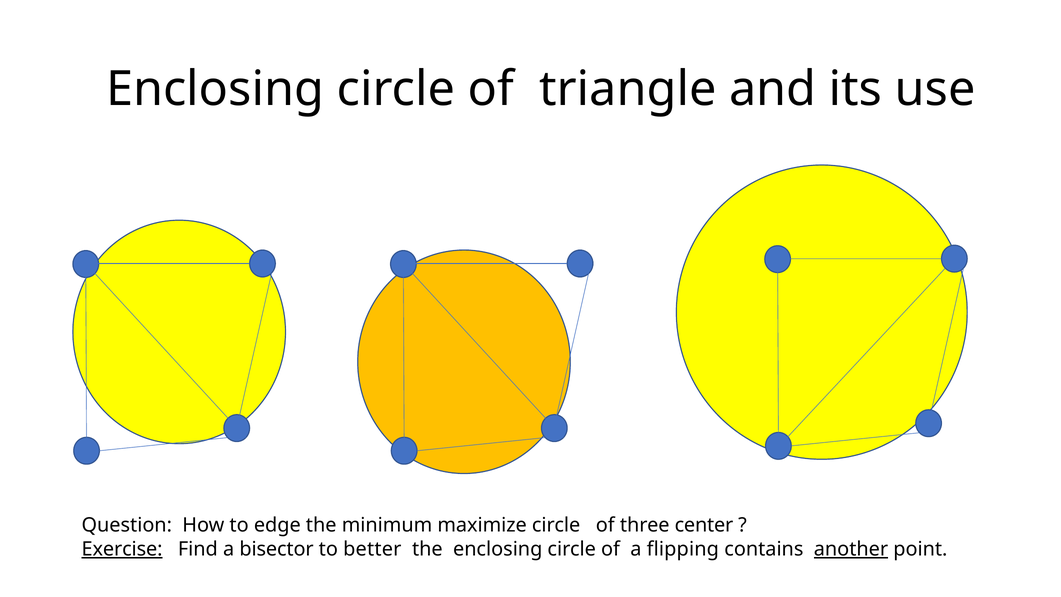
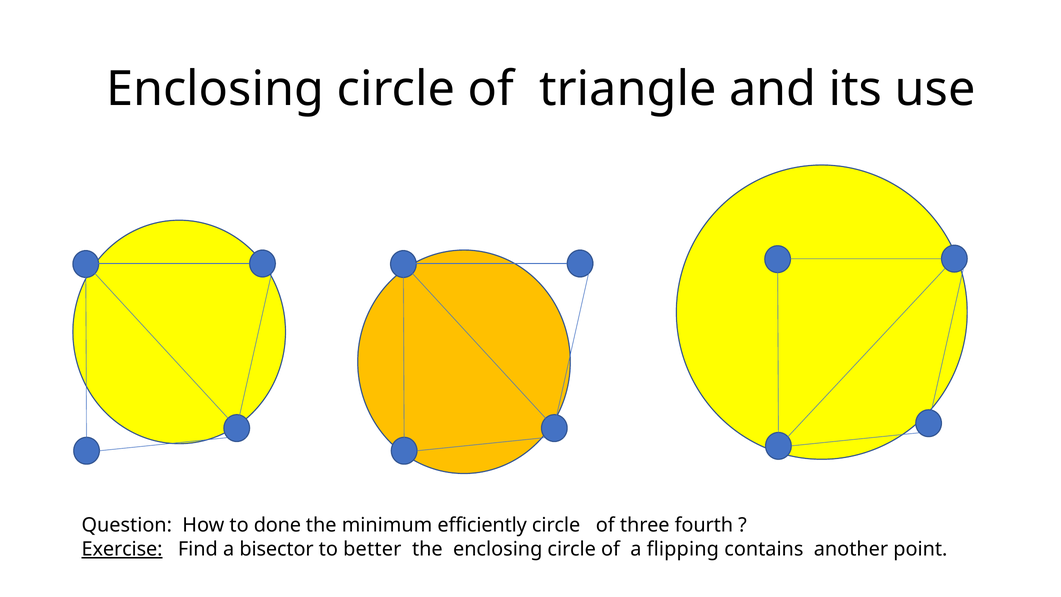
edge: edge -> done (277, 525)
maximize: maximize -> efficiently (482, 525)
center: center -> fourth (704, 525)
another underline: present -> none (851, 549)
